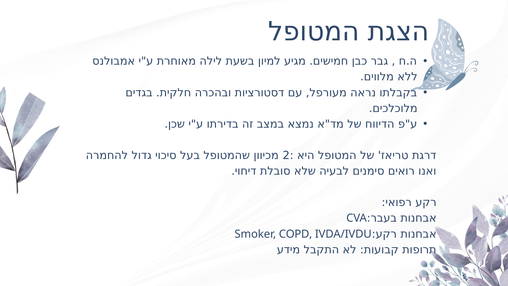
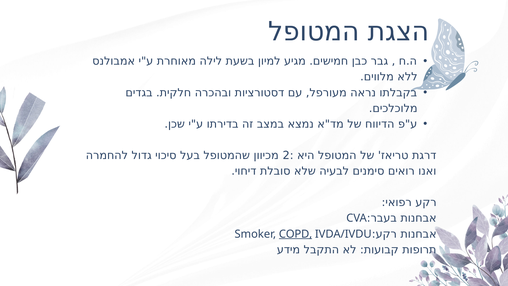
COPD underline: none -> present (296, 234)
